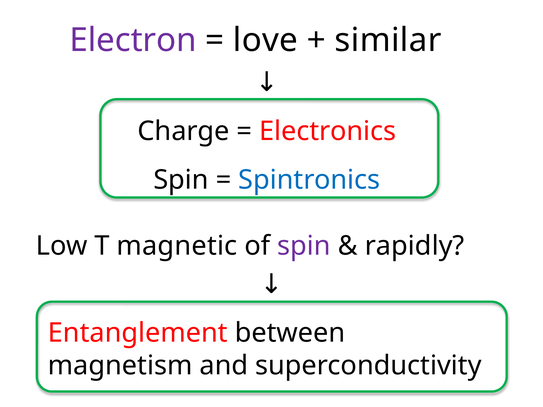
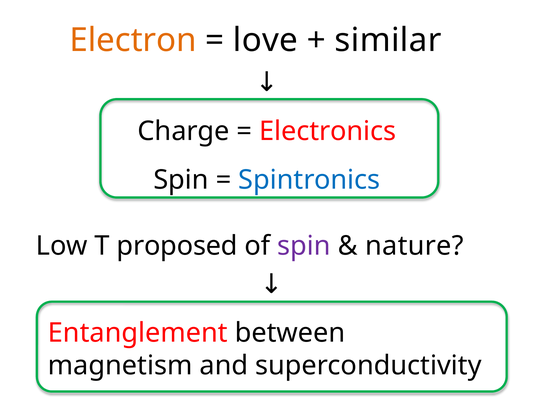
Electron colour: purple -> orange (133, 40)
magnetic: magnetic -> proposed (177, 246)
rapidly: rapidly -> nature (414, 246)
